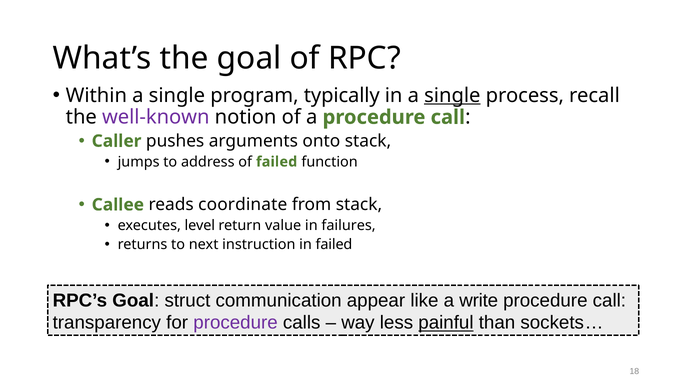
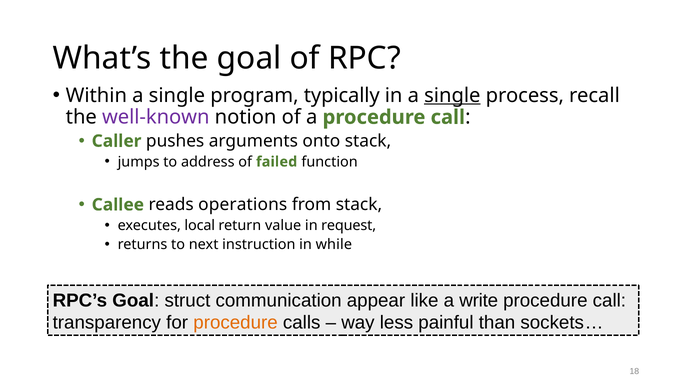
coordinate: coordinate -> operations (243, 205)
level: level -> local (200, 226)
failures: failures -> request (349, 226)
in failed: failed -> while (334, 245)
procedure colour: purple -> orange (236, 323)
painful underline: present -> none (446, 323)
